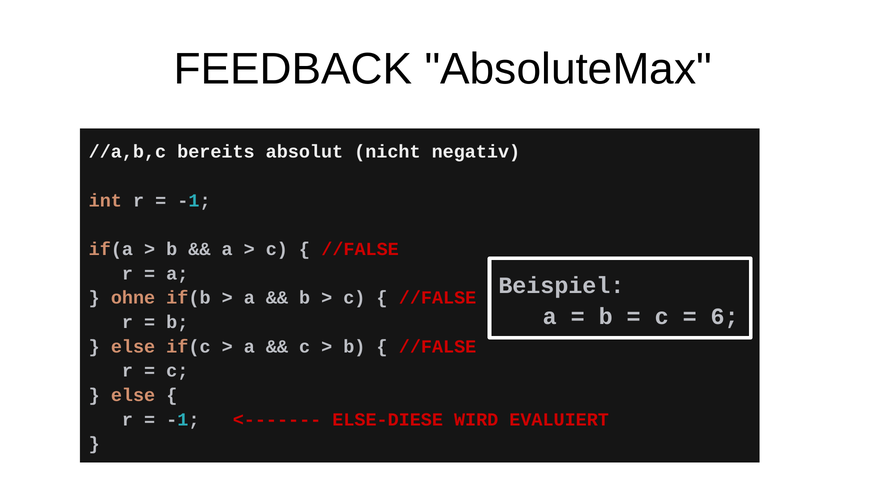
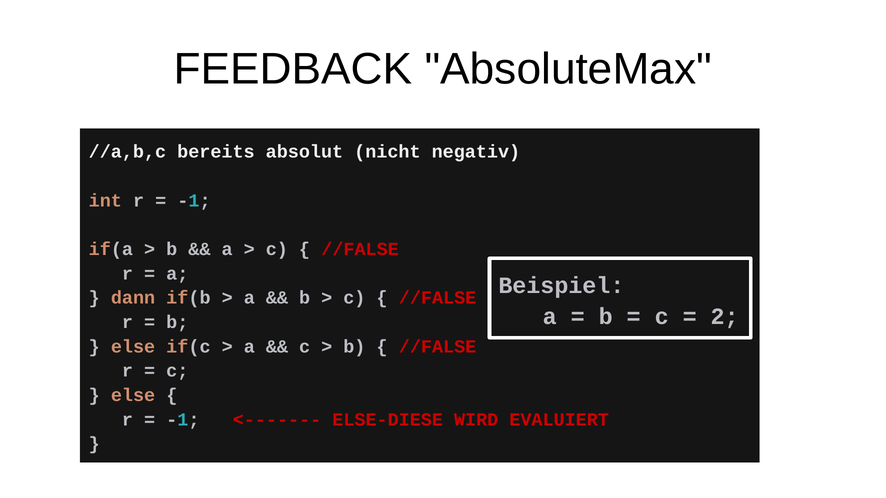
ohne: ohne -> dann (133, 298)
6: 6 -> 2 (725, 317)
